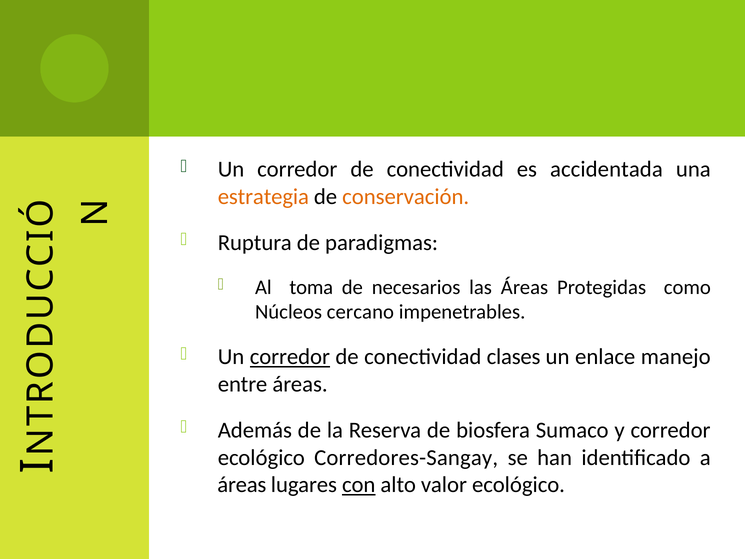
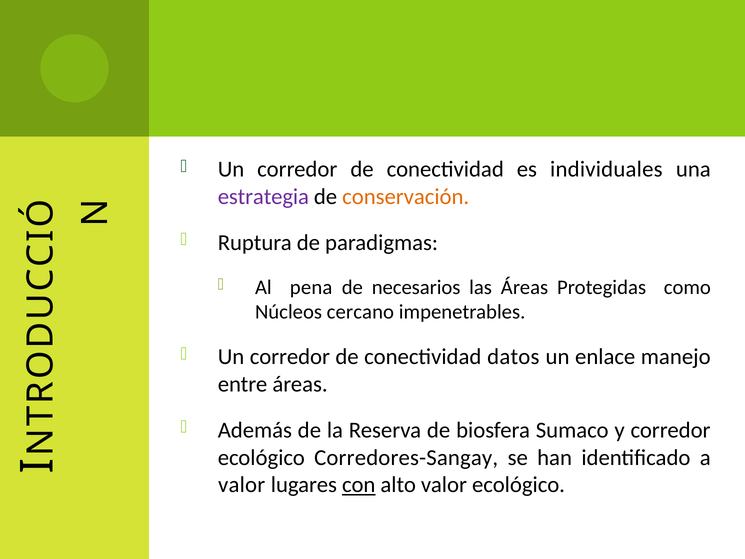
accidentada: accidentada -> individuales (606, 169)
estrategia colour: orange -> purple (263, 197)
toma: toma -> pena (311, 287)
corredor underline: present -> none (290, 357)
clases: clases -> datos (513, 357)
áreas: áreas -> valor (242, 485)
